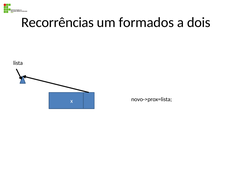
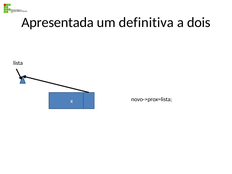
Recorrências: Recorrências -> Apresentada (58, 22)
formados: formados -> definitiva (146, 22)
